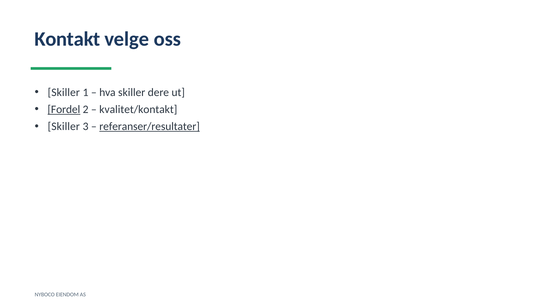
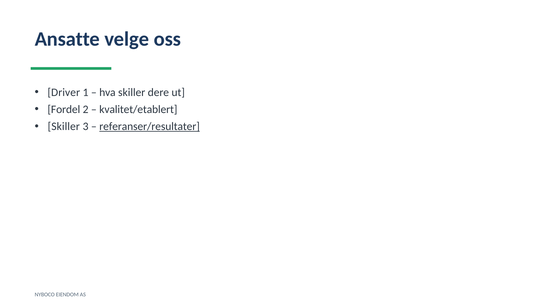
Kontakt: Kontakt -> Ansatte (67, 39)
Skiller: Skiller -> Driver (64, 92)
Fordel underline: present -> none (64, 110)
kvalitet/kontakt: kvalitet/kontakt -> kvalitet/etablert (138, 110)
